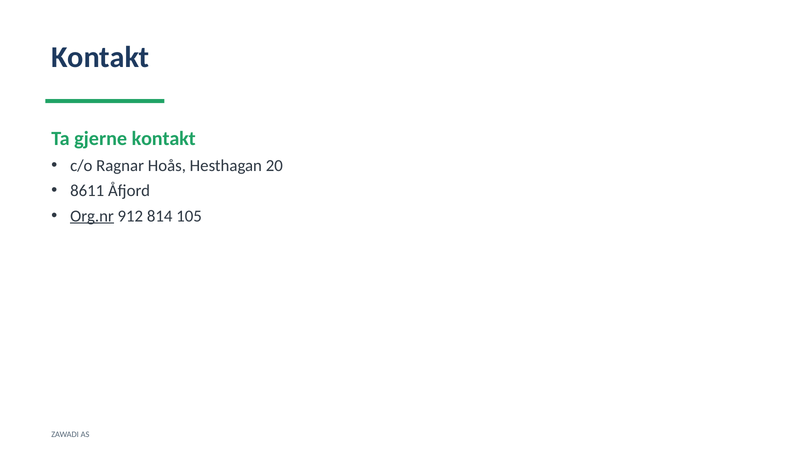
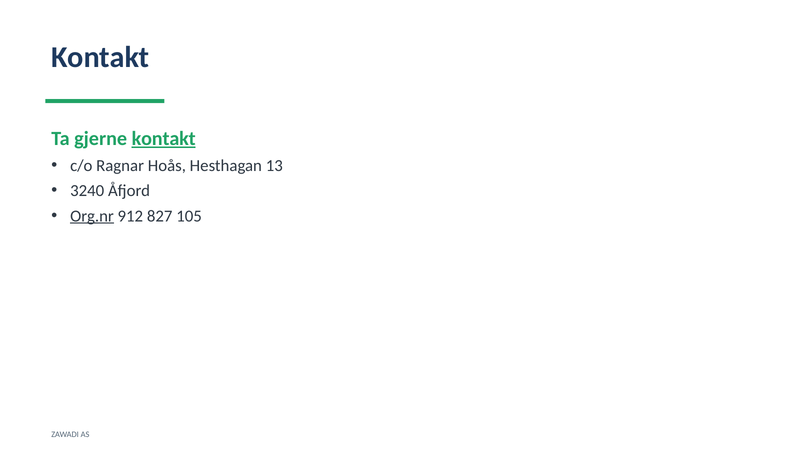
kontakt underline: none -> present (164, 139)
20: 20 -> 13 (274, 166)
8611: 8611 -> 3240 (87, 191)
814: 814 -> 827 (160, 216)
